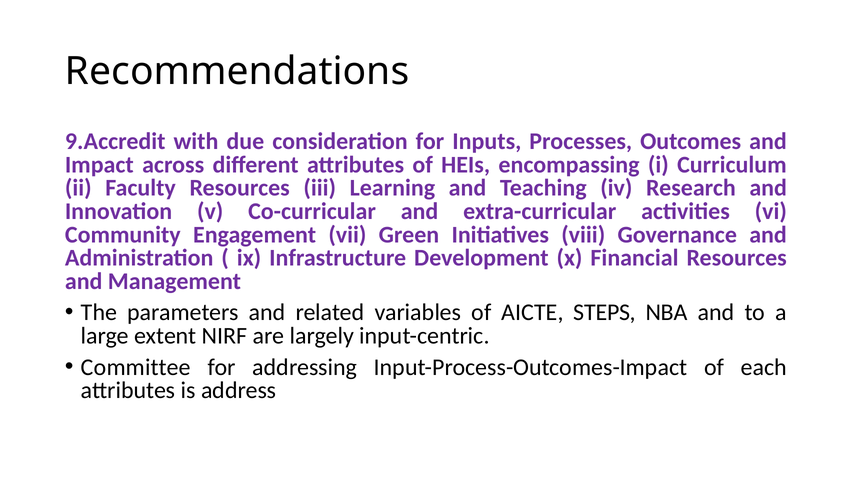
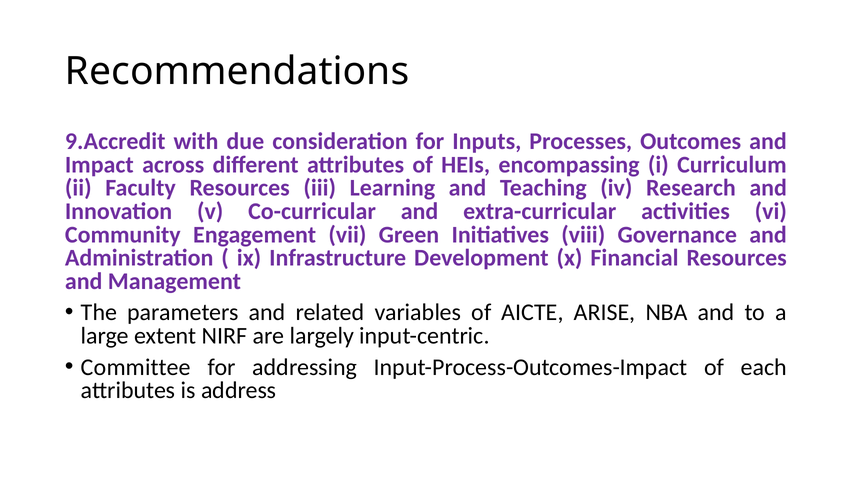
STEPS: STEPS -> ARISE (605, 313)
